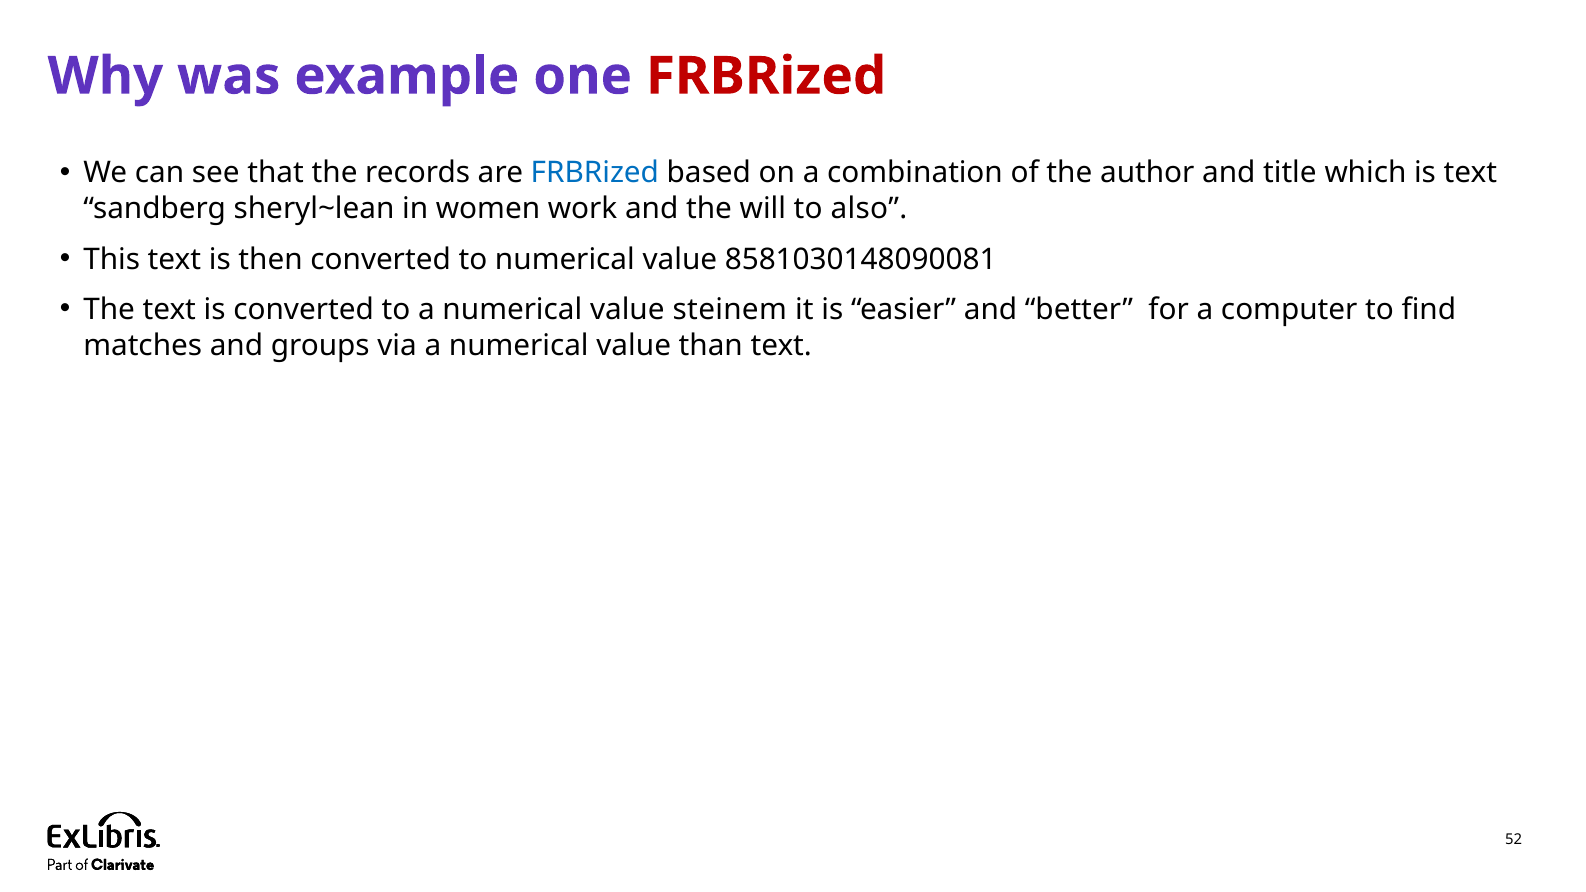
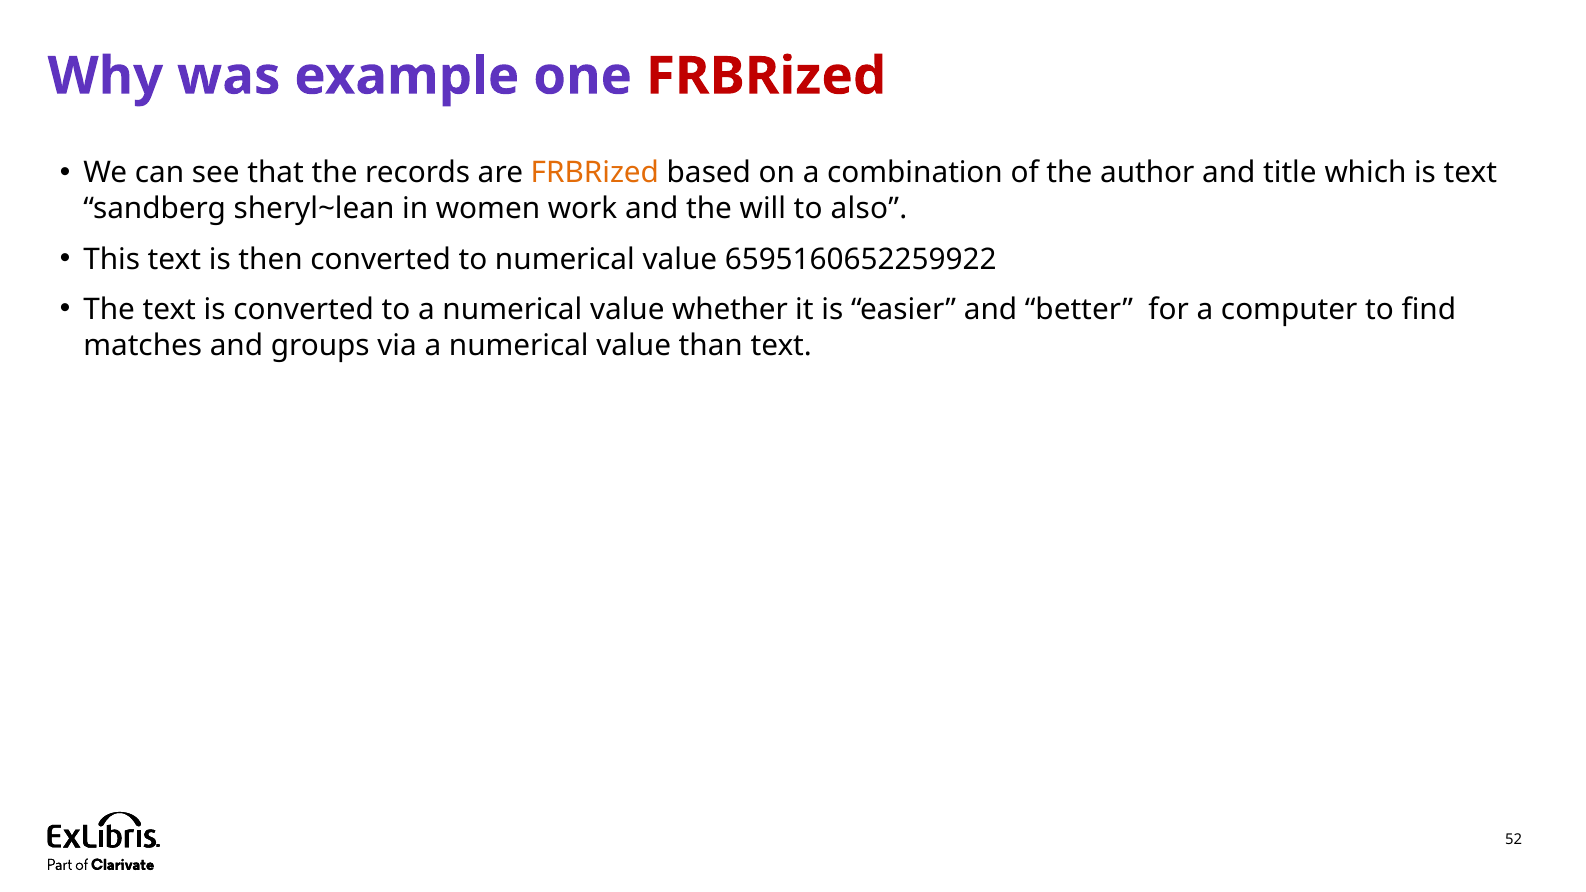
FRBRized colour: blue -> orange (595, 173)
8581030148090081: 8581030148090081 -> 6595160652259922 (861, 259)
steinem: steinem -> whether (730, 310)
